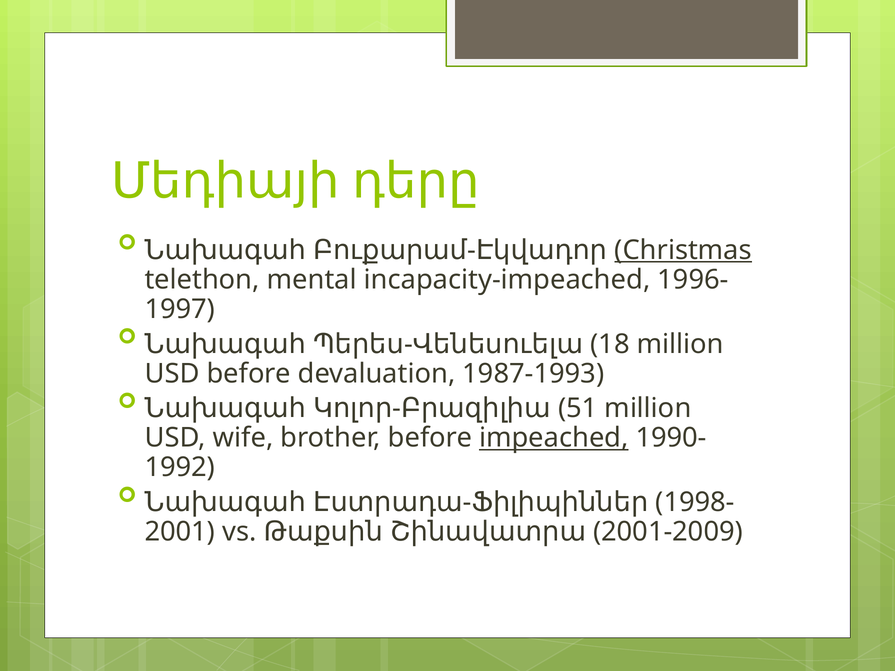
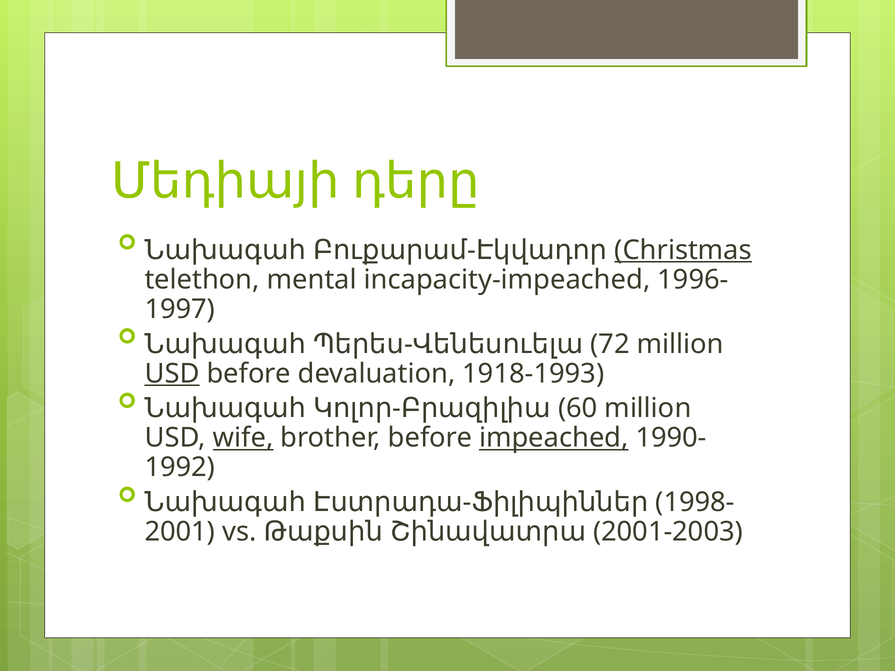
18: 18 -> 72 (610, 344)
USD underline: none -> present (172, 374)
1987-1993: 1987-1993 -> 1918-1993 (533, 374)
51: 51 -> 60 (578, 409)
wife underline: none -> present (243, 438)
2001-2009: 2001-2009 -> 2001-2003 (668, 532)
